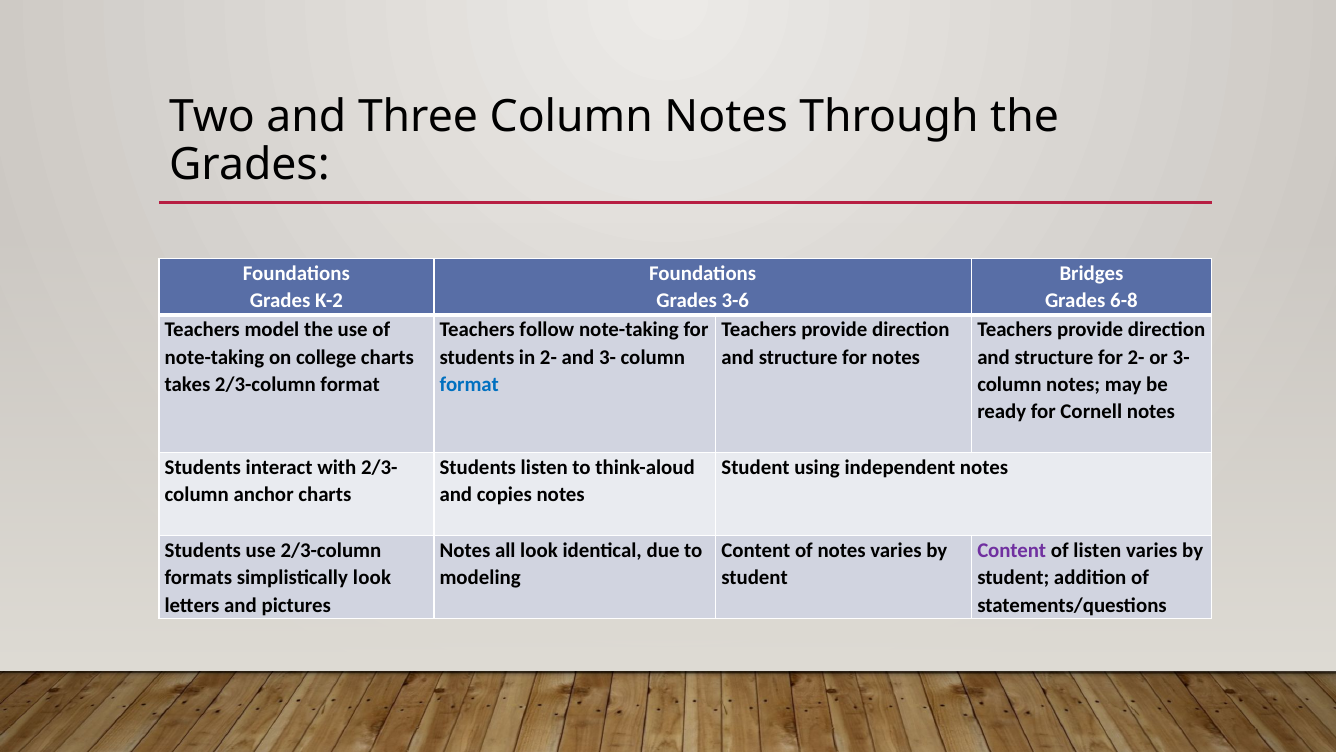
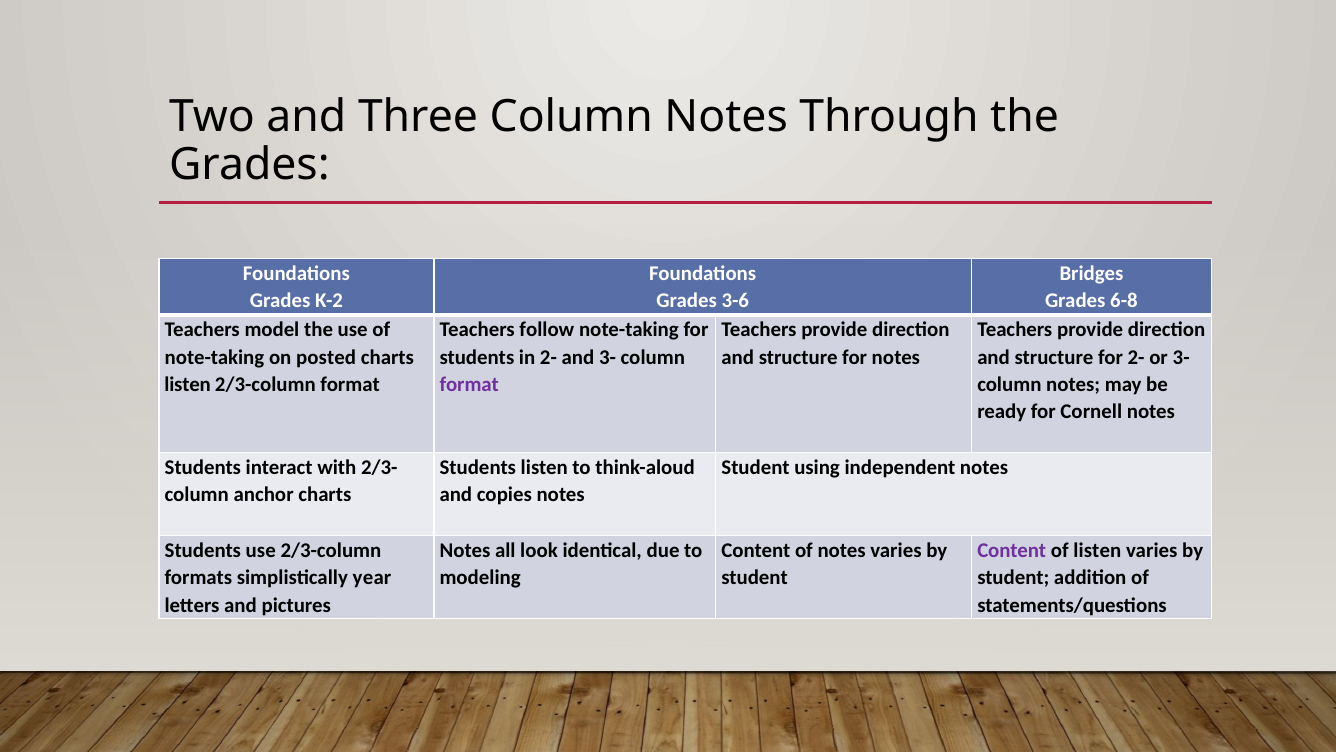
college: college -> posted (326, 357)
takes: takes -> listen (188, 384)
format colour: blue -> purple (469, 384)
simplistically look: look -> year (372, 577)
